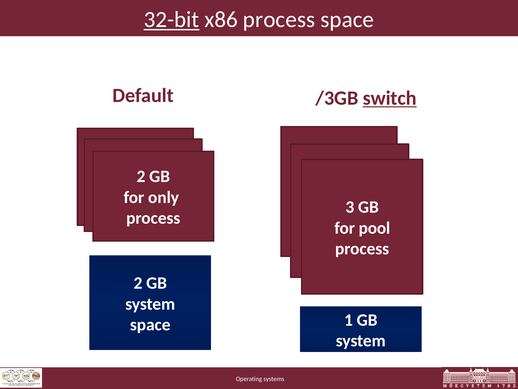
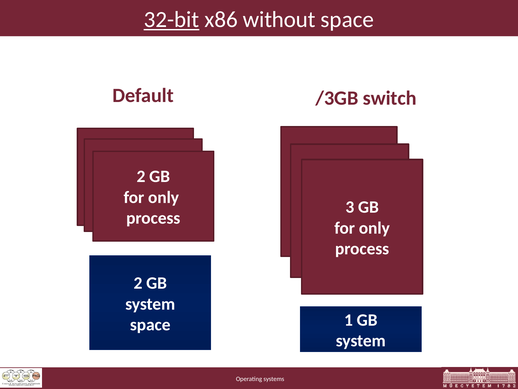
x86 process: process -> without (279, 20)
switch underline: present -> none (390, 98)
pool: pool -> only (374, 228)
